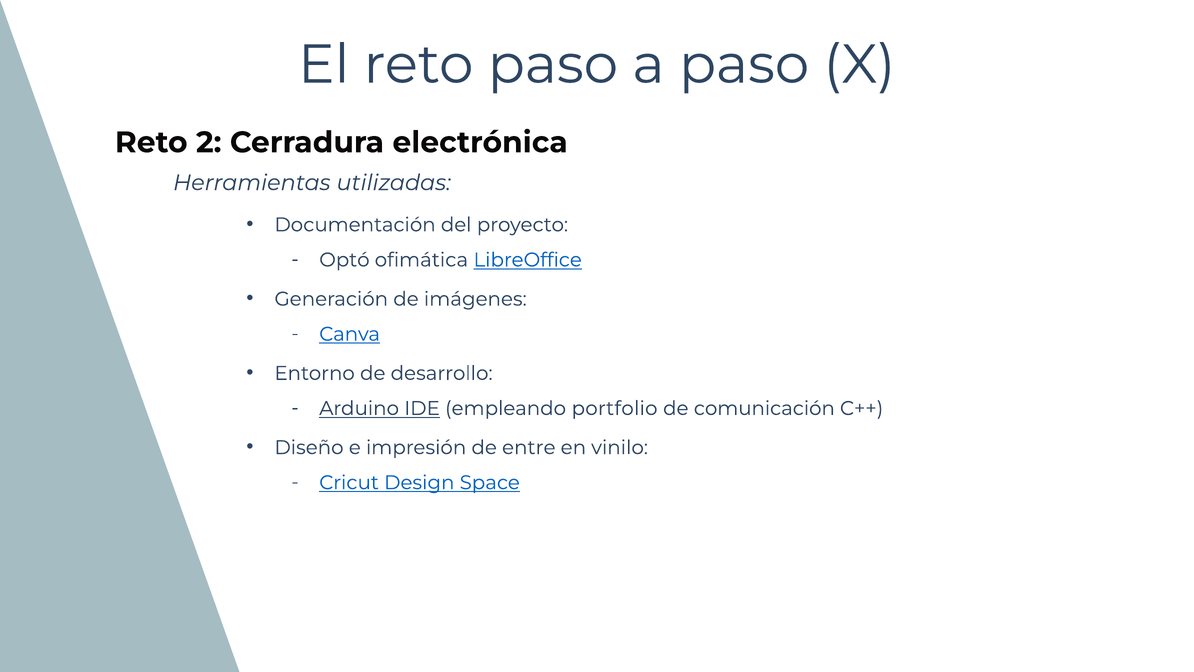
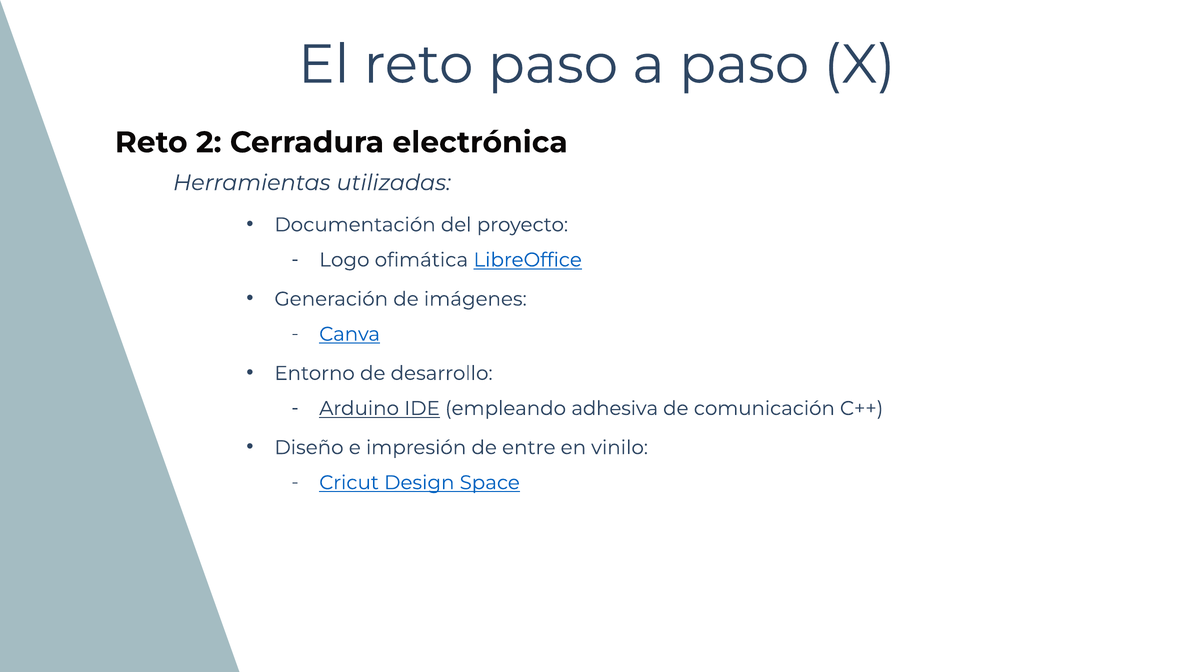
Optó: Optó -> Logo (344, 260)
portfolio: portfolio -> adhesiva (615, 408)
